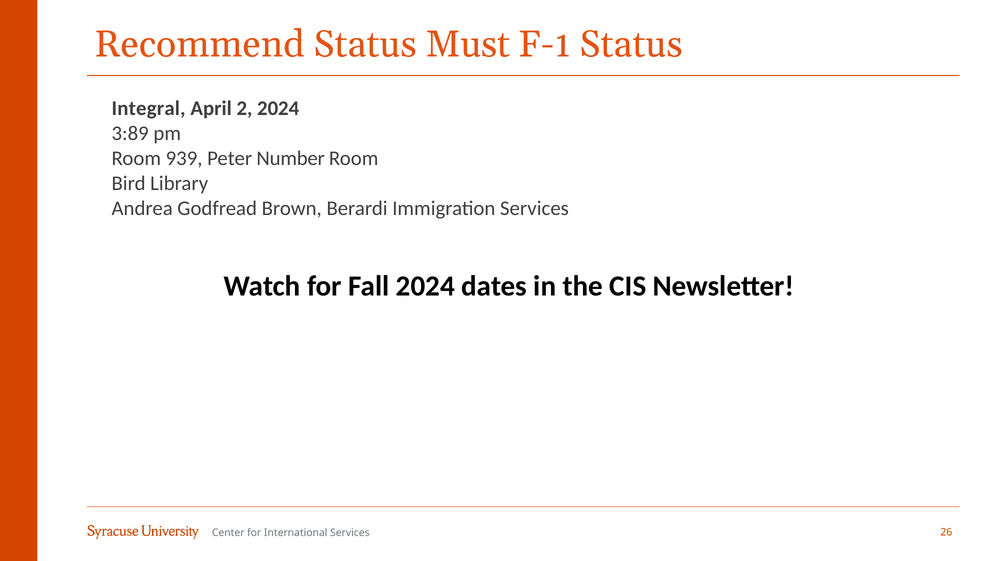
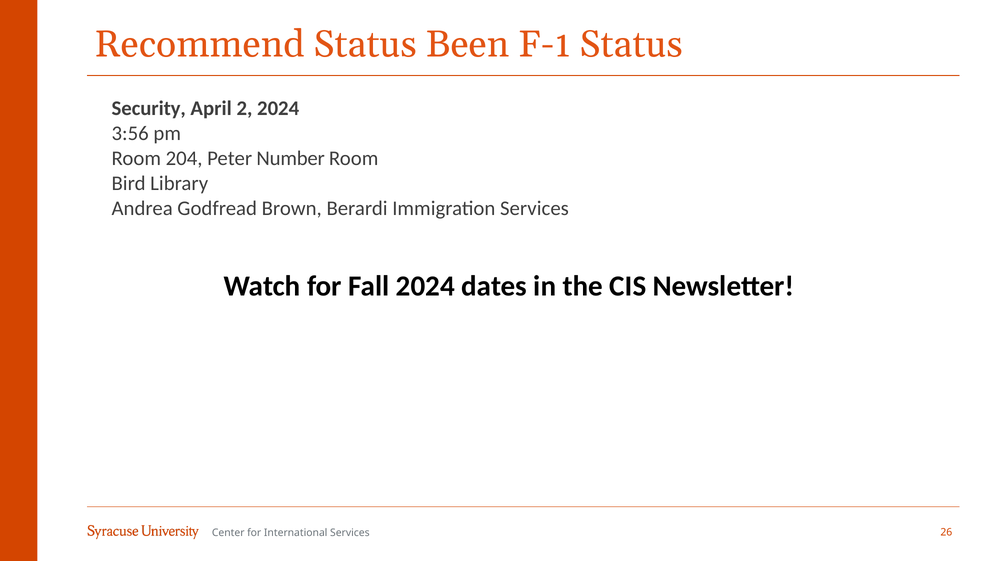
Must: Must -> Been (468, 44)
Integral: Integral -> Security (149, 109)
3:89: 3:89 -> 3:56 (130, 133)
939: 939 -> 204 (184, 158)
